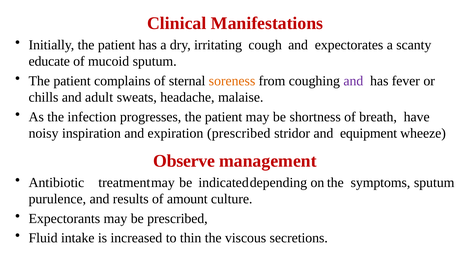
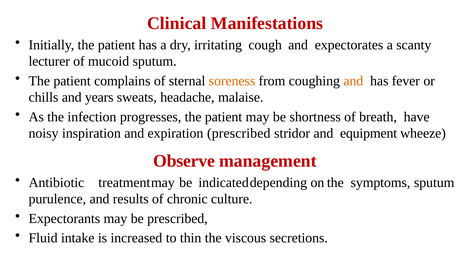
educate: educate -> lecturer (49, 61)
and colour: purple -> orange (353, 81)
adult: adult -> years (99, 97)
amount: amount -> chronic (187, 199)
